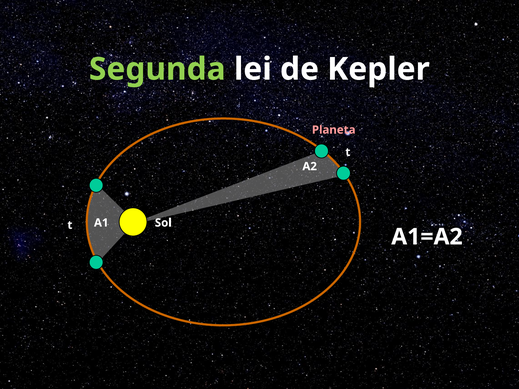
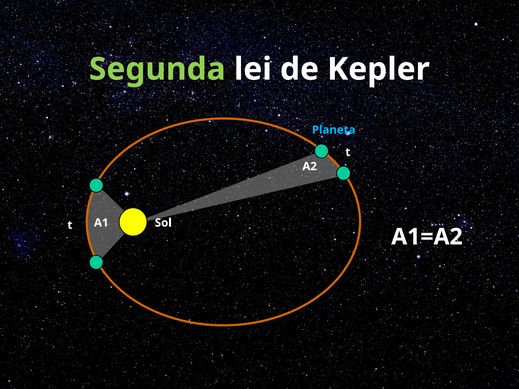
Planeta colour: pink -> light blue (334, 130)
